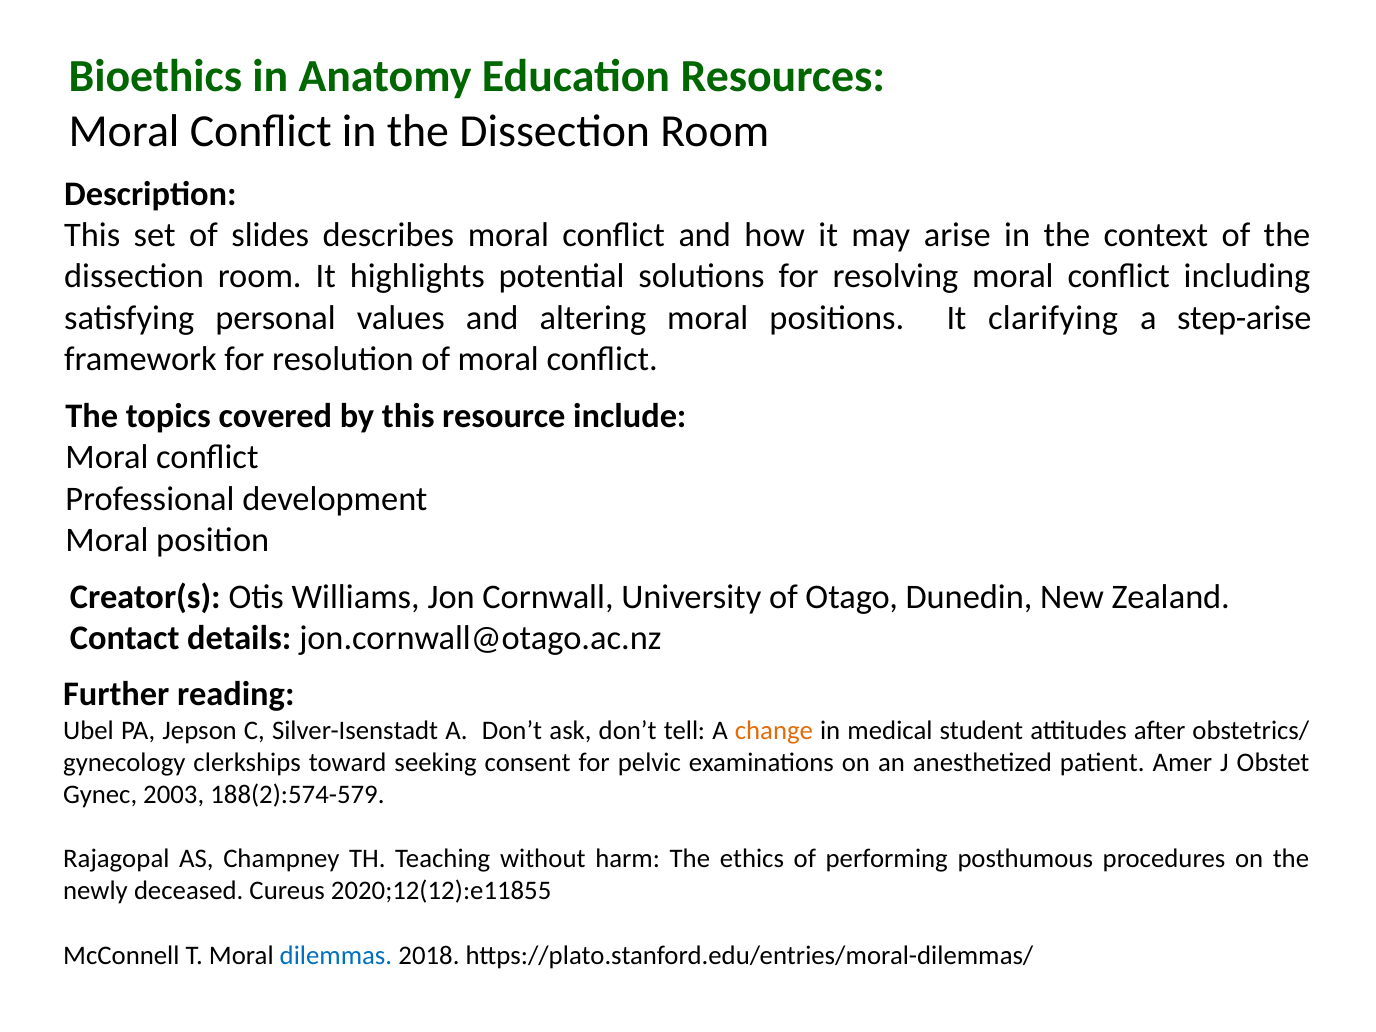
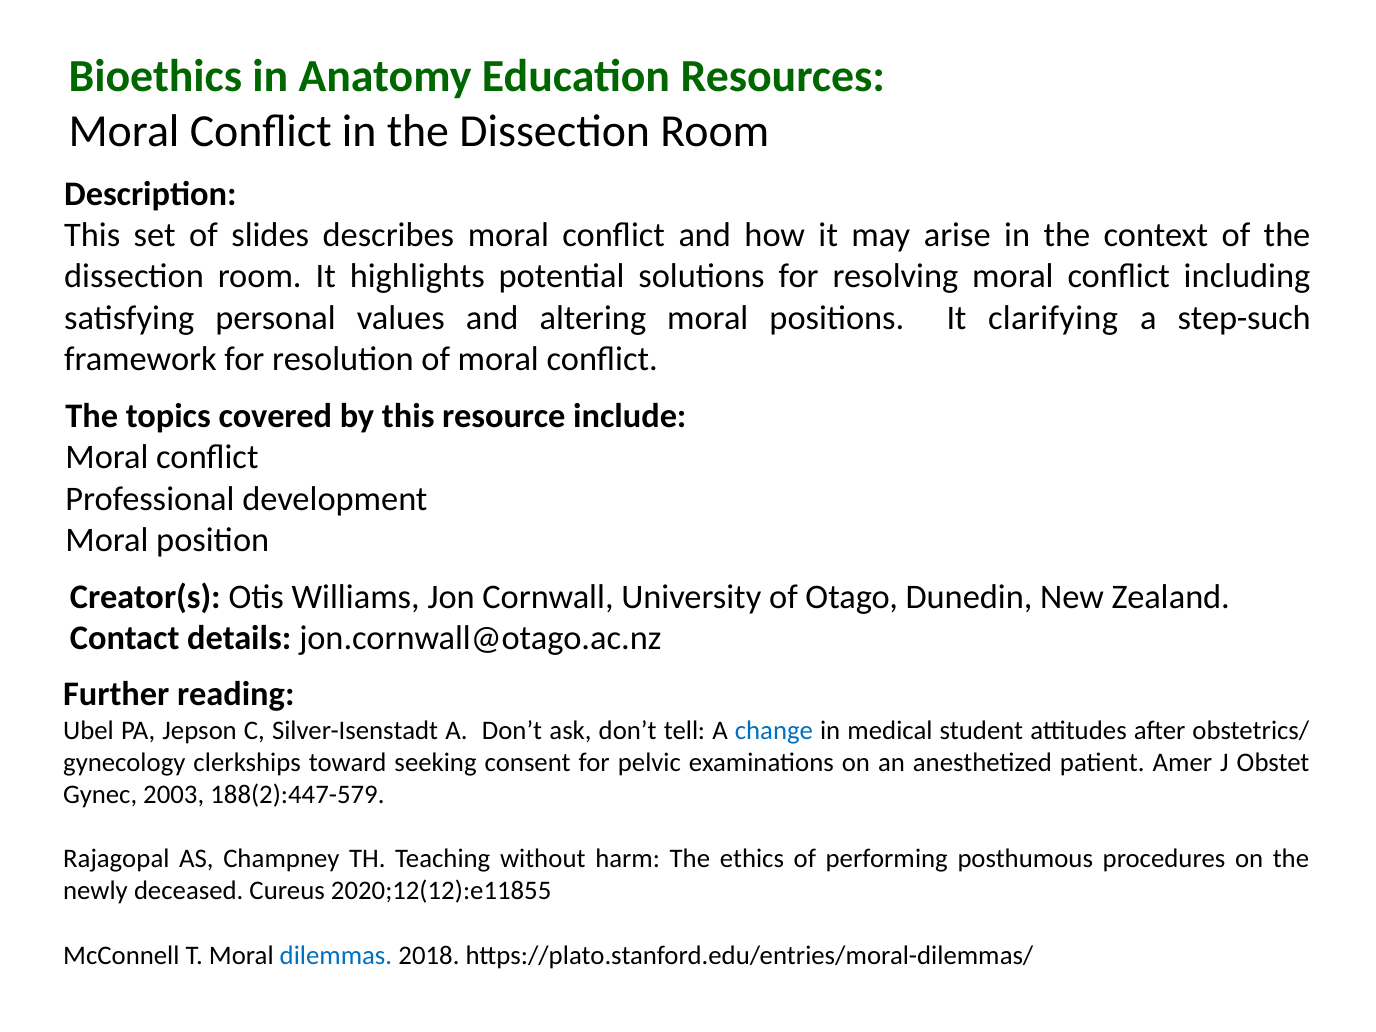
step-arise: step-arise -> step-such (1244, 318)
change colour: orange -> blue (774, 730)
188(2):574-579: 188(2):574-579 -> 188(2):447-579 (297, 795)
